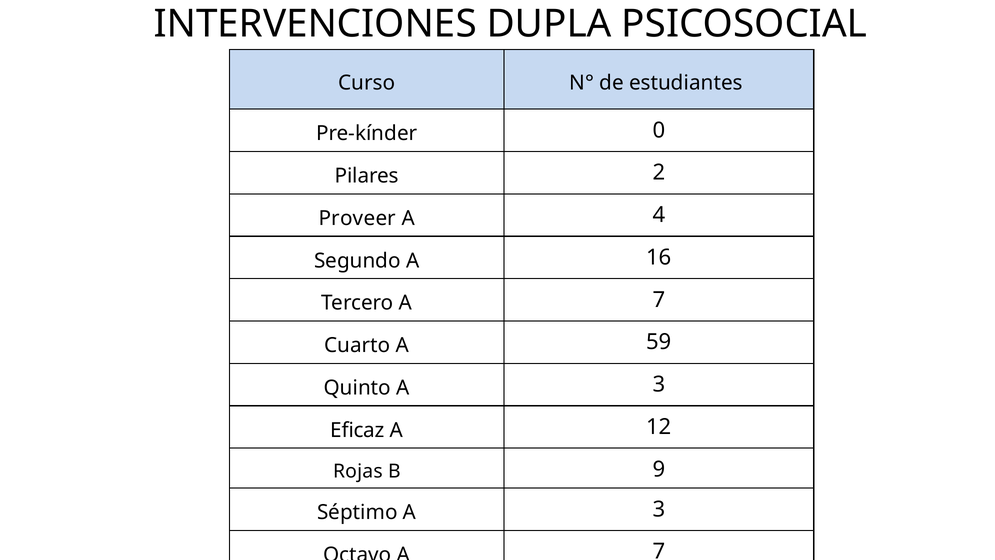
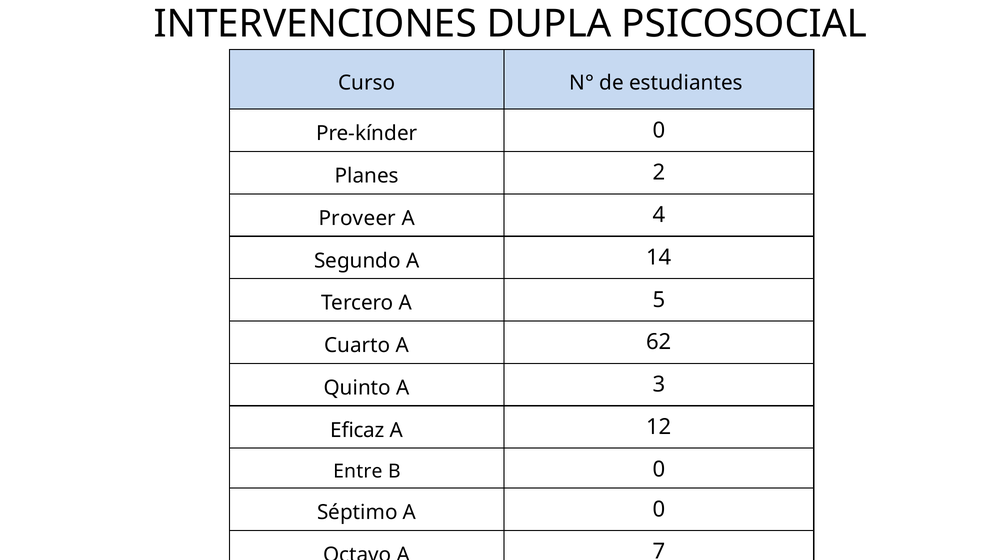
Pilares: Pilares -> Planes (367, 176)
16: 16 -> 14 (659, 257)
Tercero A 7: 7 -> 5 (659, 300)
59: 59 -> 62 (659, 342)
Rojas: Rojas -> Entre (358, 471)
B 9: 9 -> 0 (659, 469)
Séptimo A 3: 3 -> 0 (659, 509)
